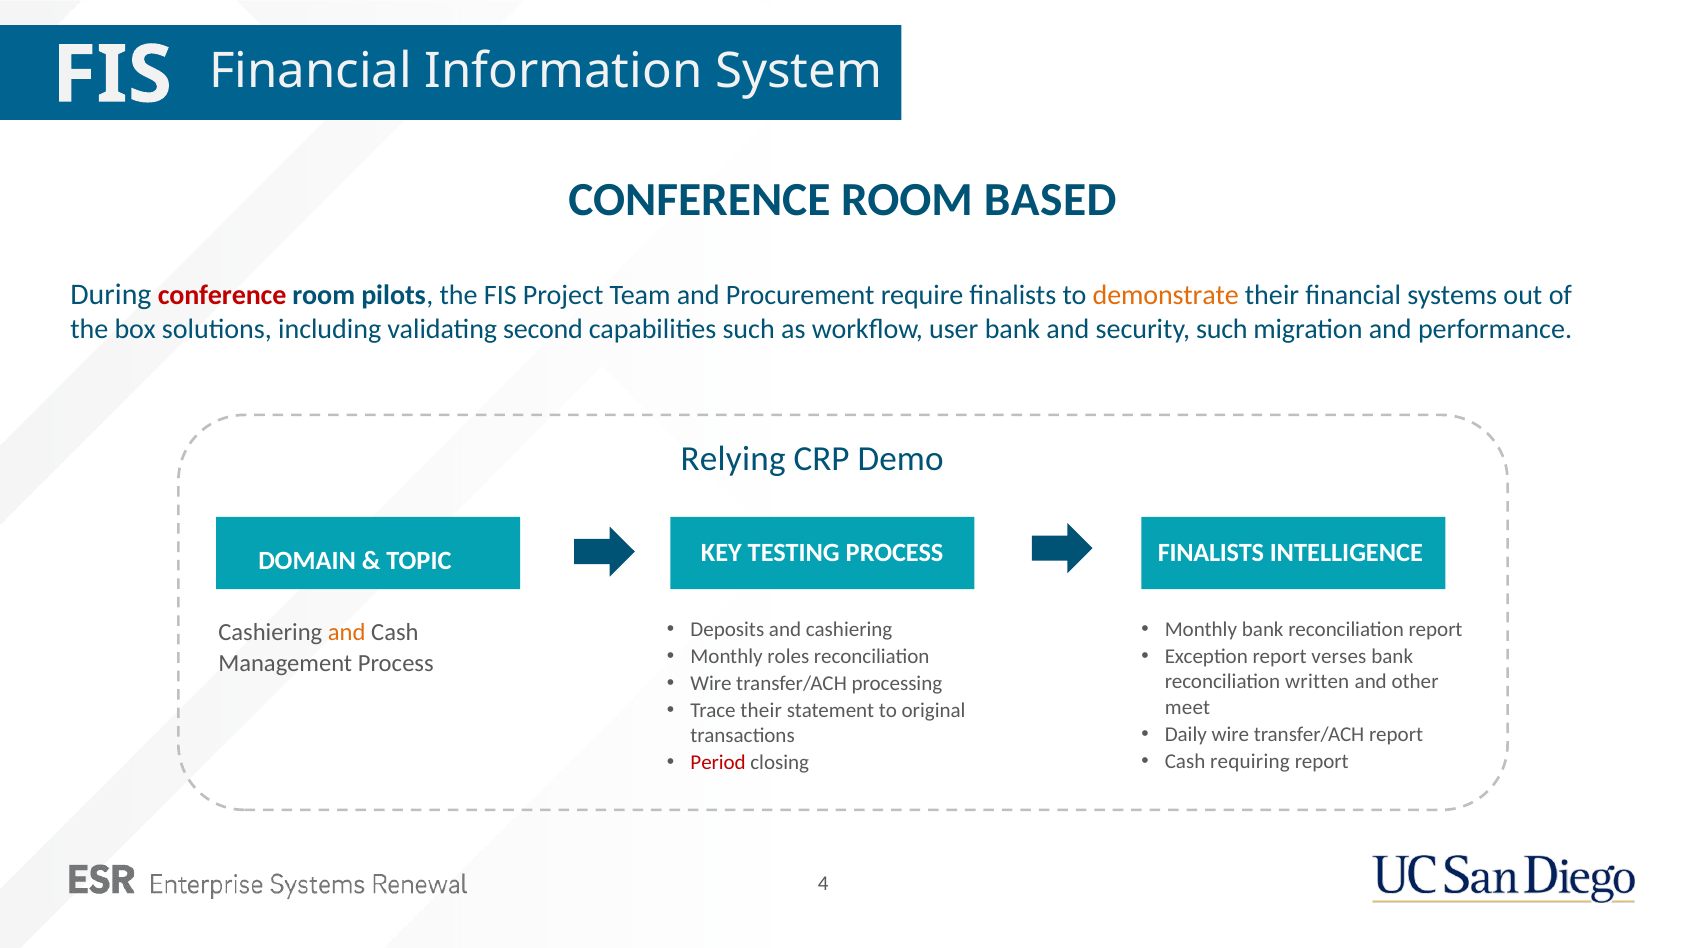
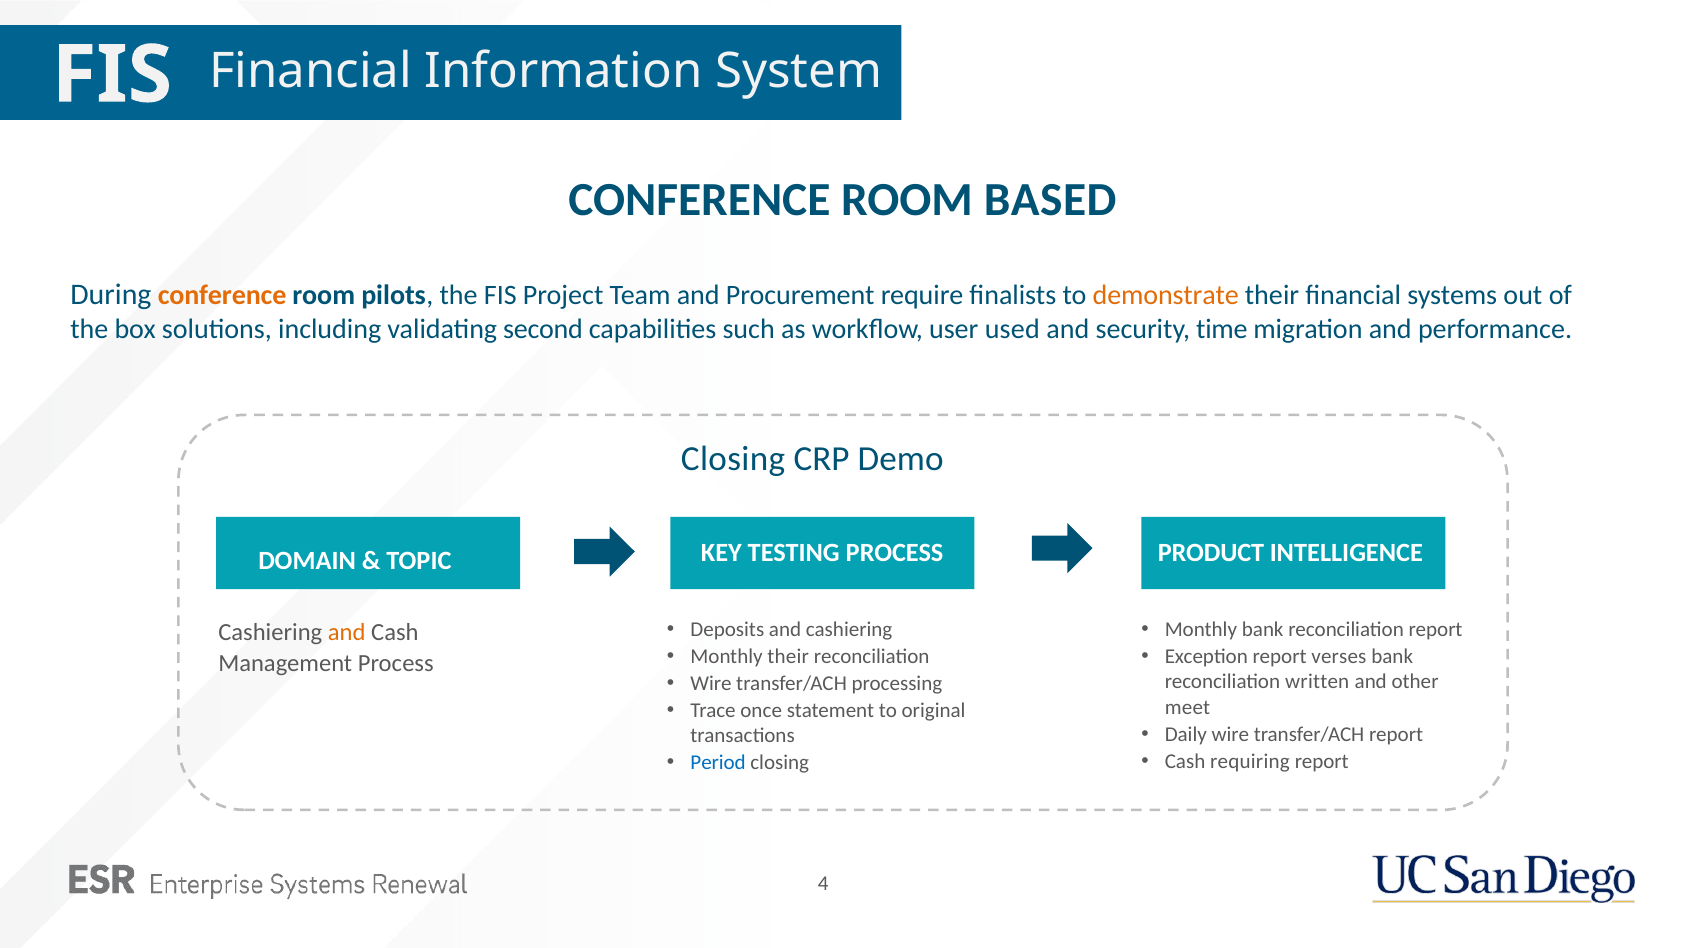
conference colour: red -> orange (222, 295)
user bank: bank -> used (1012, 329)
security such: such -> time (1222, 329)
Relying: Relying -> Closing (733, 459)
TOPIC FINALISTS: FINALISTS -> PRODUCT (1211, 553)
Monthly roles: roles -> their (788, 657)
Trace their: their -> once (761, 711)
Period colour: red -> blue (718, 763)
